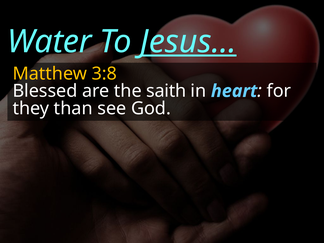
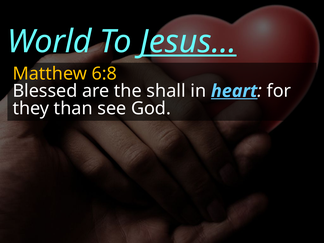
Water: Water -> World (49, 42)
3:8: 3:8 -> 6:8 (104, 74)
saith: saith -> shall (166, 91)
heart underline: none -> present (234, 91)
